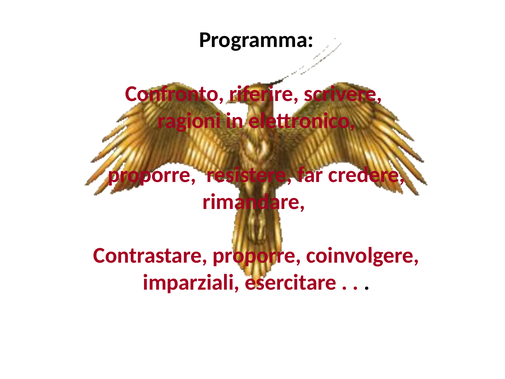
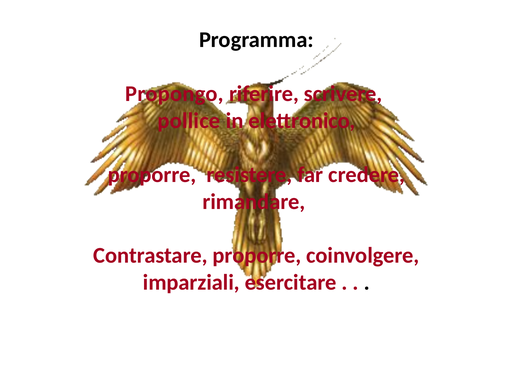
Confronto: Confronto -> Propongo (174, 94)
ragioni: ragioni -> pollice (189, 121)
